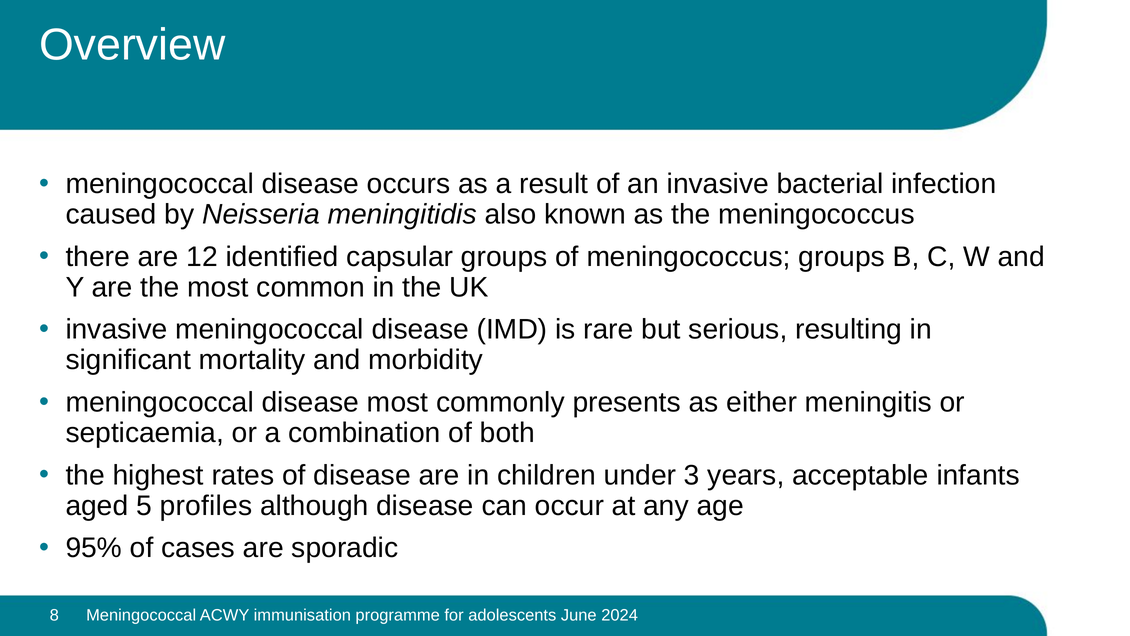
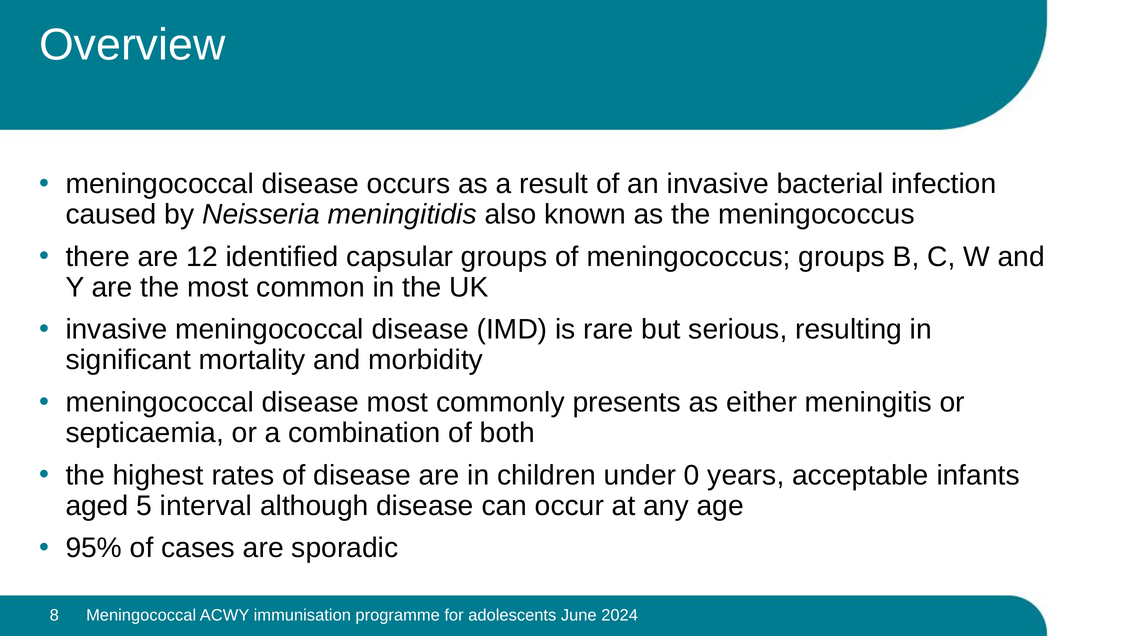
3: 3 -> 0 (692, 475)
profiles: profiles -> interval (206, 505)
